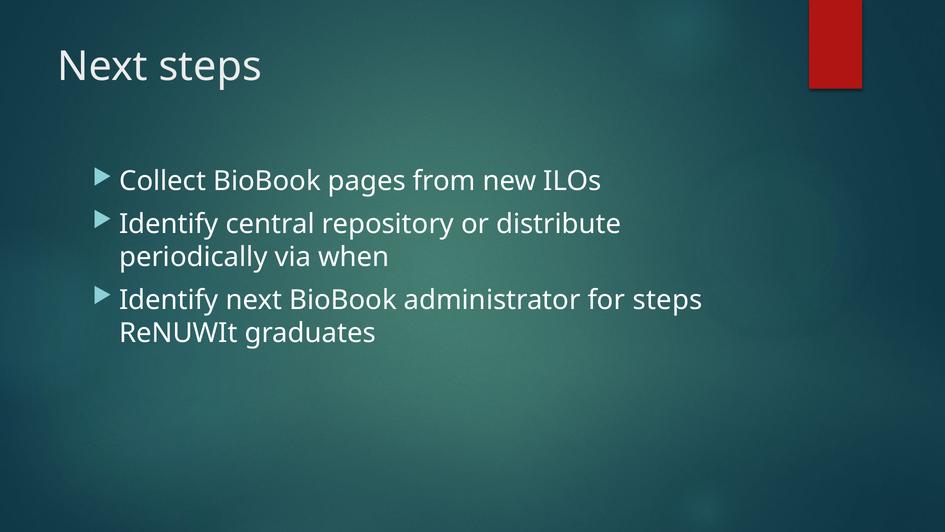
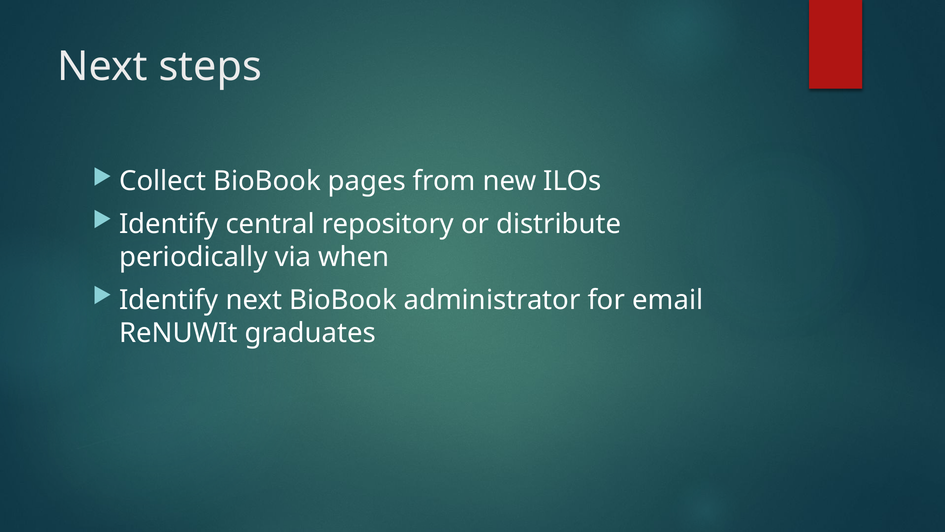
for steps: steps -> email (668, 300)
